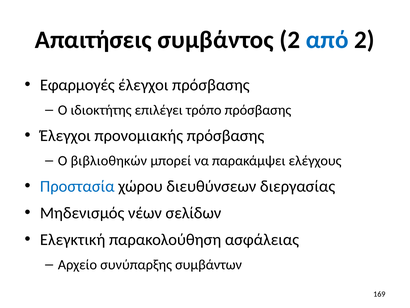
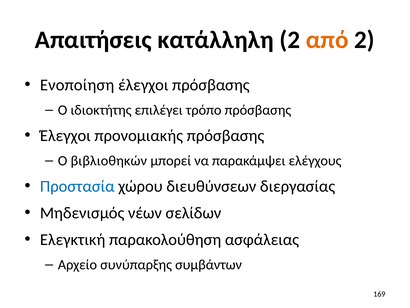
συμβάντος: συμβάντος -> κατάλληλη (216, 40)
από colour: blue -> orange (327, 40)
Εφαρμογές: Εφαρμογές -> Ενοποίηση (77, 85)
